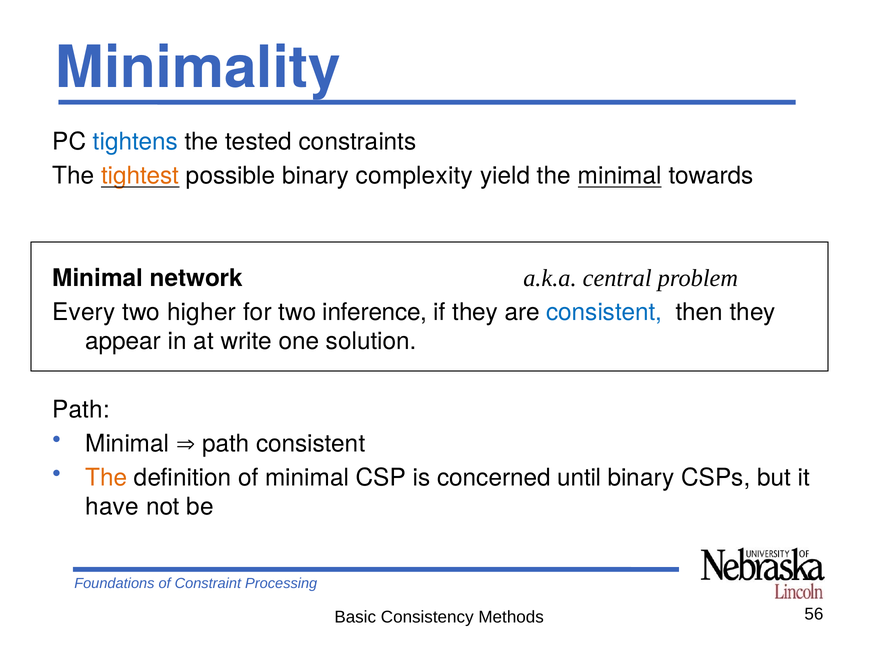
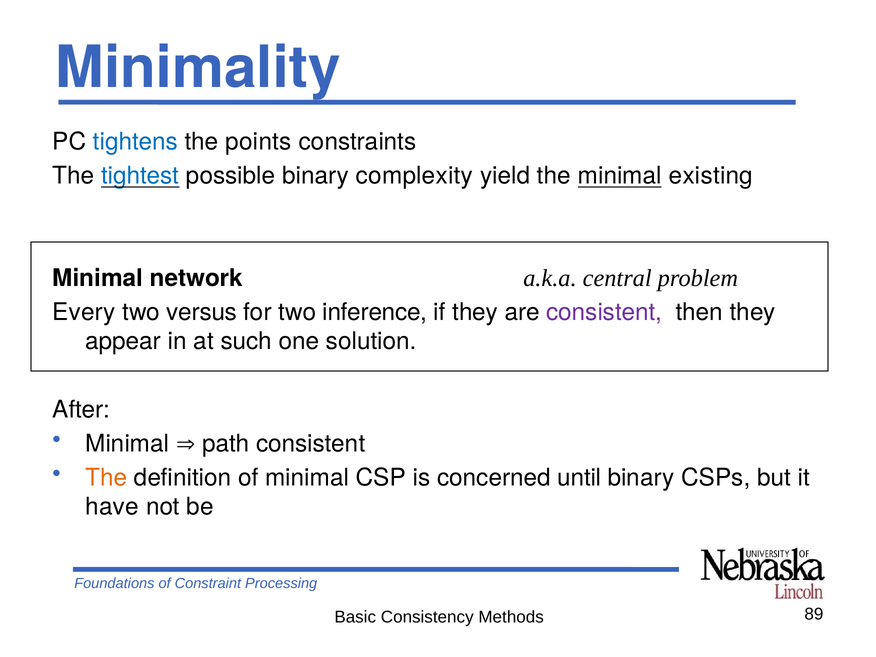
tested: tested -> points (258, 142)
tightest colour: orange -> blue (140, 176)
towards: towards -> existing (711, 176)
higher: higher -> versus (202, 312)
consistent colour: blue -> purple (604, 312)
write: write -> such (246, 341)
Path: Path -> After (81, 410)
56: 56 -> 89 (814, 614)
